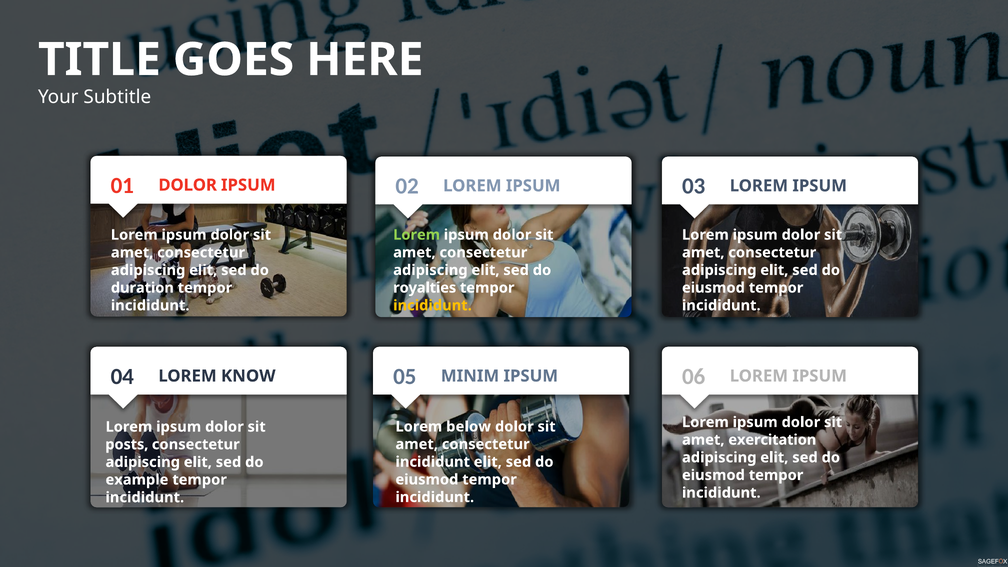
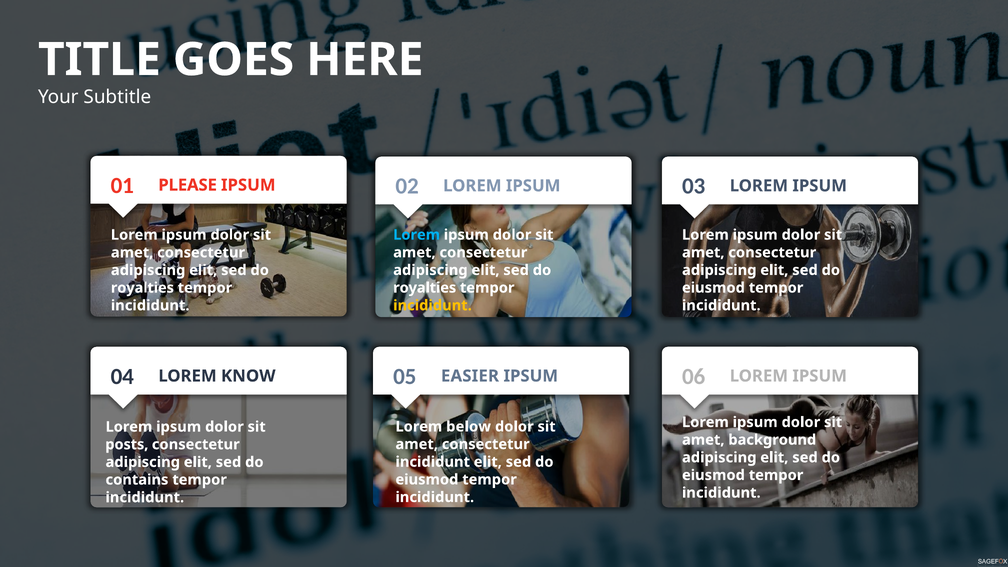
01 DOLOR: DOLOR -> PLEASE (188, 185)
Lorem colour: light green -> light blue (417, 235)
duration: duration -> royalties (142, 288)
MINIM: MINIM -> EASIER (470, 376)
exercitation: exercitation -> background (772, 440)
example: example -> contains (137, 480)
